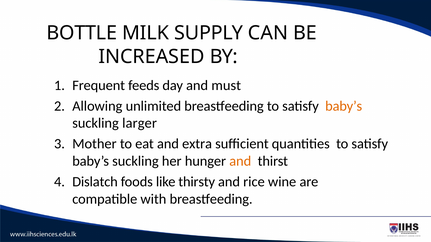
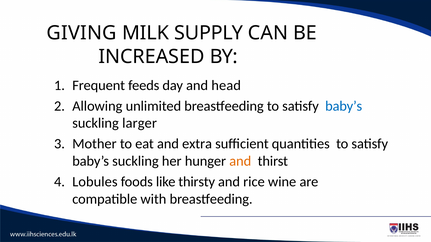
BOTTLE: BOTTLE -> GIVING (82, 33)
must: must -> head (226, 85)
baby’s colour: orange -> blue (344, 106)
Dislatch: Dislatch -> Lobules (95, 182)
